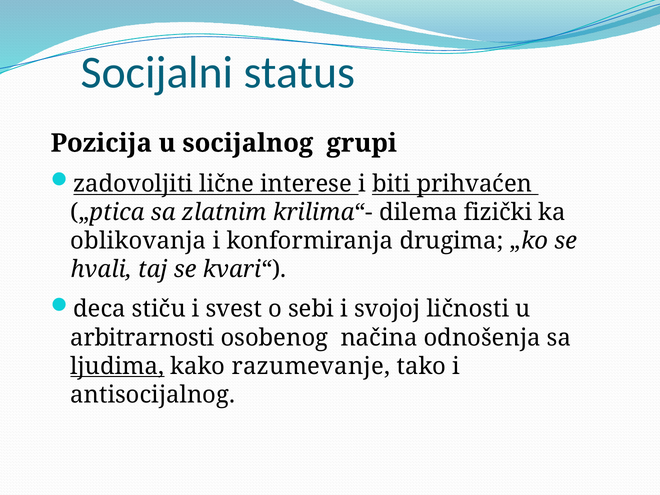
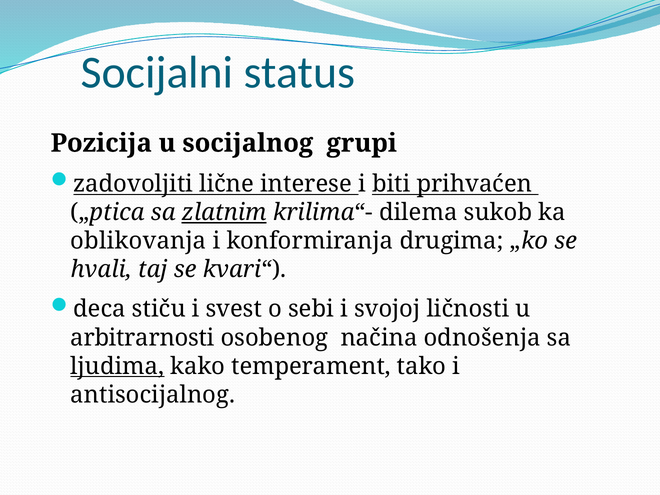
zlatnim underline: none -> present (224, 212)
fizički: fizički -> sukob (498, 212)
razumevanje: razumevanje -> temperament (311, 366)
